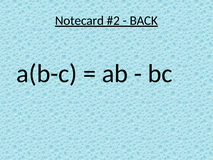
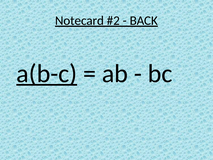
a(b-c underline: none -> present (47, 74)
